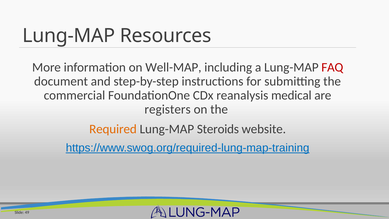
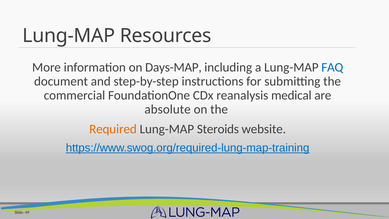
Well-MAP: Well-MAP -> Days-MAP (173, 67)
FAQ colour: red -> blue (332, 67)
registers: registers -> absolute (168, 109)
